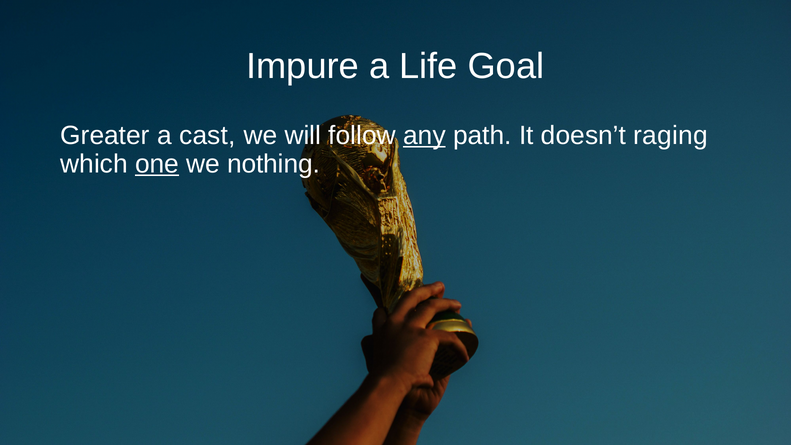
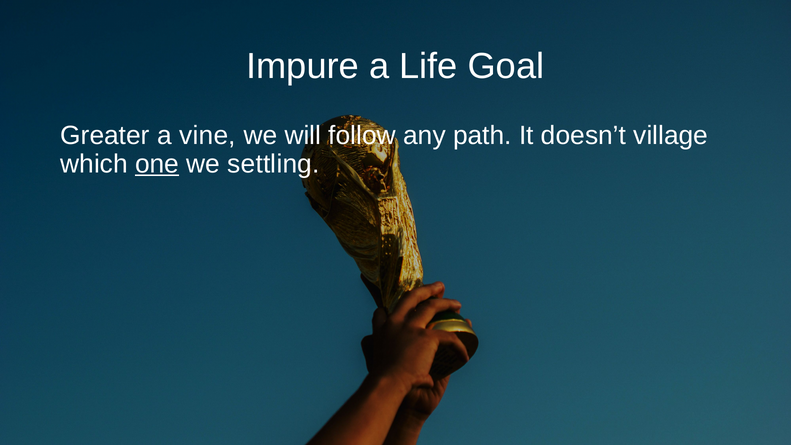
cast: cast -> vine (207, 135)
any underline: present -> none (424, 135)
raging: raging -> village (671, 135)
nothing: nothing -> settling (273, 164)
